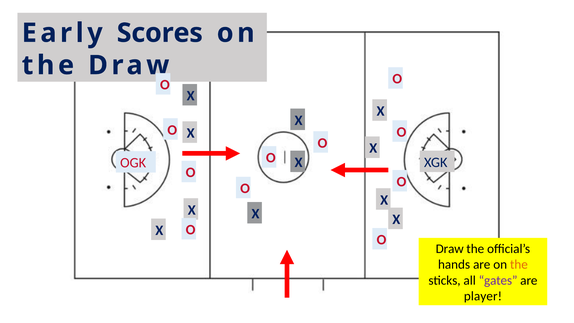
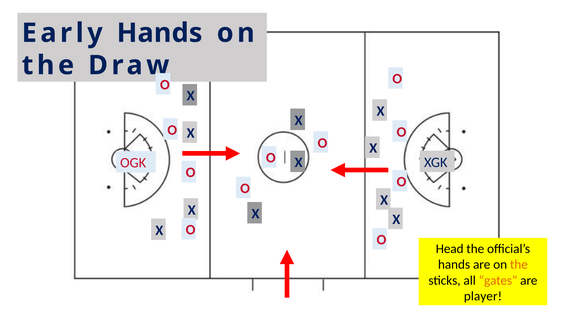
Early Scores: Scores -> Hands (160, 33)
Draw: Draw -> Head (450, 249)
gates colour: purple -> orange (498, 280)
